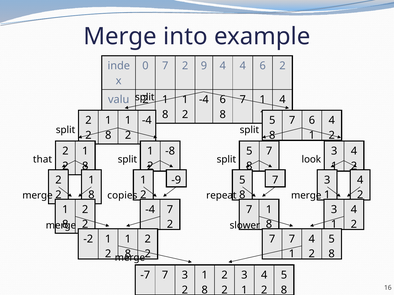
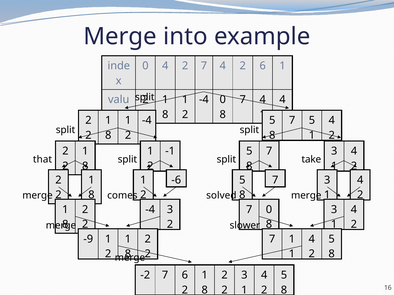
0 7: 7 -> 4 (165, 66)
2 9: 9 -> 7 (204, 66)
4: 4 -> 2 (243, 66)
6 2: 2 -> 1 (282, 66)
-4 6: 6 -> 0 (223, 100)
1: 1 -> 4 (263, 100)
6: 6 -> 5 (312, 121)
-8: -8 -> -1 (170, 151)
look: look -> take (311, 160)
-9: -9 -> -6 (176, 180)
copies: copies -> comes (122, 196)
repeat: repeat -> solved (221, 196)
-4 7: 7 -> 3 (170, 210)
1: 1 -> 0 (269, 210)
-2: -2 -> -9 (88, 239)
7: 7 -> 1 (292, 239)
-7: -7 -> -2 (145, 275)
7 3: 3 -> 6 (185, 275)
